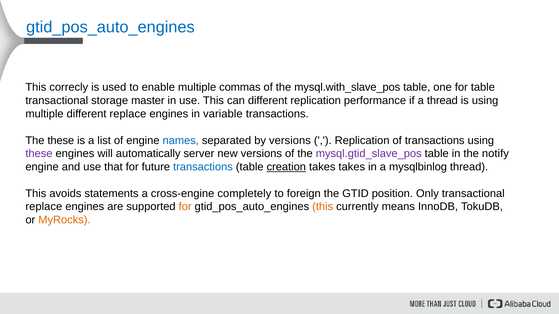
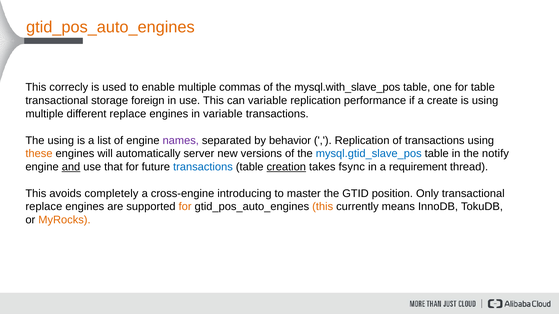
gtid_pos_auto_engines colour: blue -> orange (110, 27)
master: master -> foreign (148, 101)
can different: different -> variable (268, 101)
a thread: thread -> create (442, 101)
The these: these -> using (61, 141)
names colour: blue -> purple (181, 141)
by versions: versions -> behavior (290, 141)
these colour: purple -> orange (39, 154)
mysql.gtid_slave_pos colour: purple -> blue (369, 154)
and underline: none -> present (71, 167)
takes takes: takes -> fsync (352, 167)
mysqlbinlog: mysqlbinlog -> requirement (418, 167)
statements: statements -> completely (111, 194)
completely: completely -> introducing (244, 194)
foreign: foreign -> master (304, 194)
